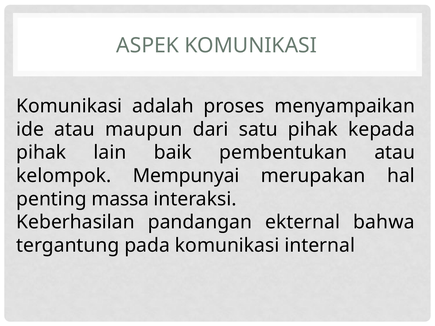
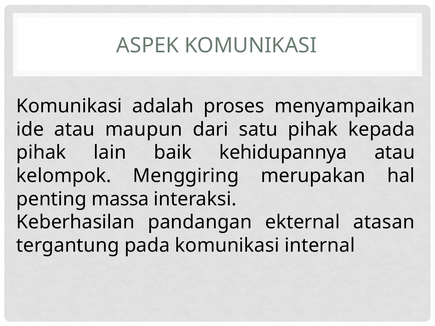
pembentukan: pembentukan -> kehidupannya (283, 153)
Mempunyai: Mempunyai -> Menggiring (186, 176)
bahwa: bahwa -> atasan (384, 222)
